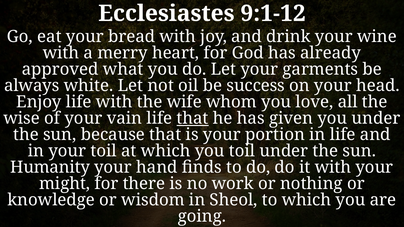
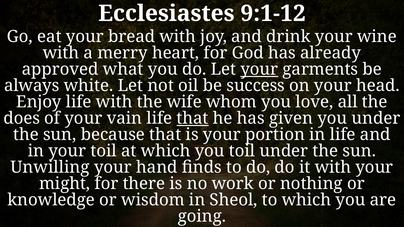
your underline: none -> present (259, 69)
wise: wise -> does (22, 118)
Humanity: Humanity -> Unwilling (50, 167)
